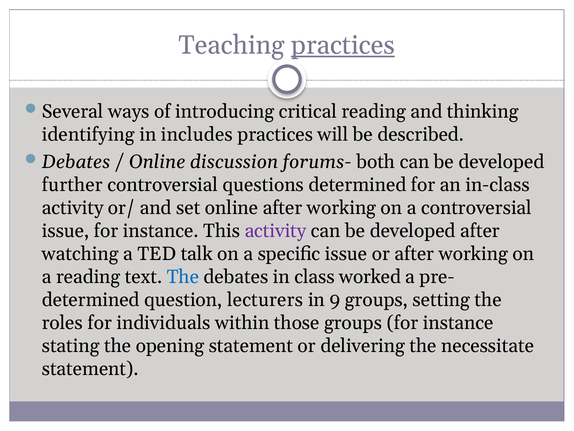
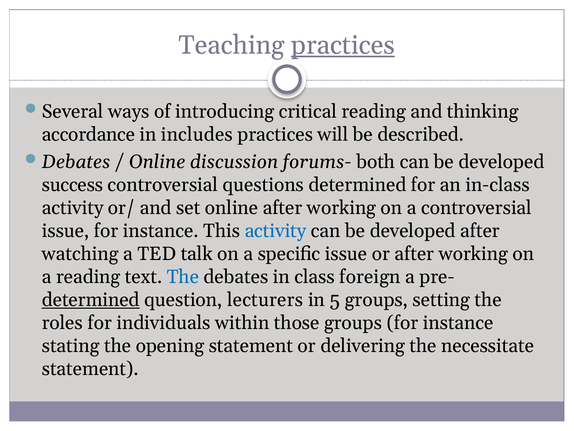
identifying: identifying -> accordance (88, 134)
further: further -> success (72, 185)
activity colour: purple -> blue (275, 231)
worked: worked -> foreign (370, 277)
determined underline: none -> present (91, 300)
9: 9 -> 5 (335, 300)
